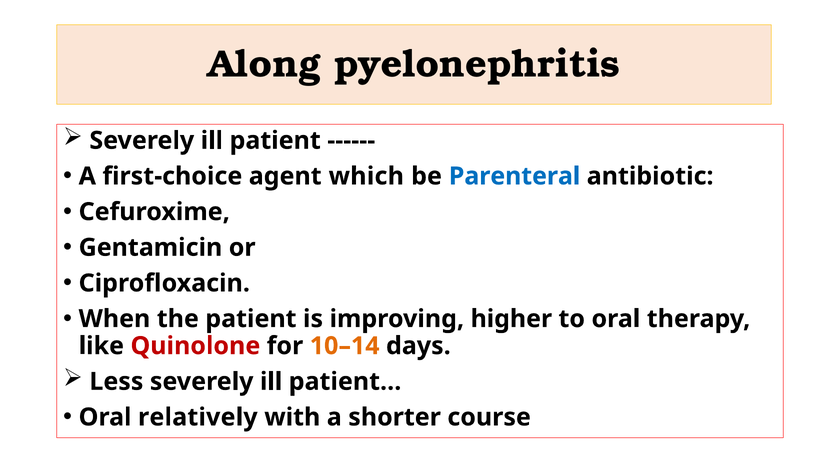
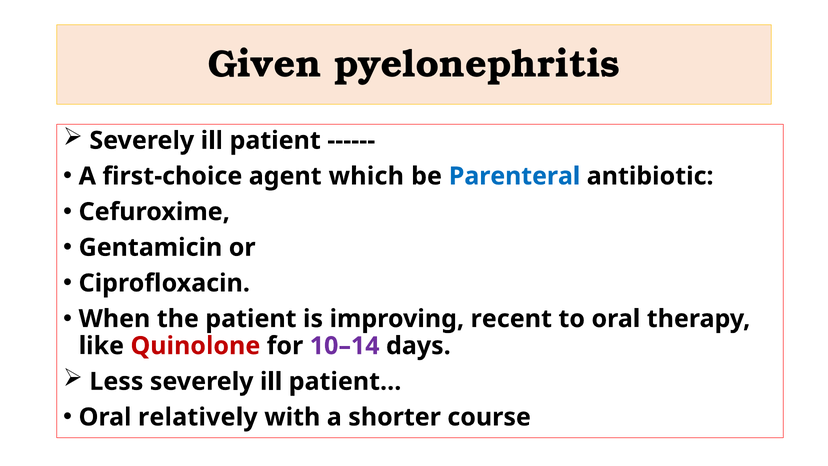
Along: Along -> Given (264, 64)
higher: higher -> recent (511, 319)
10–14 colour: orange -> purple (345, 346)
